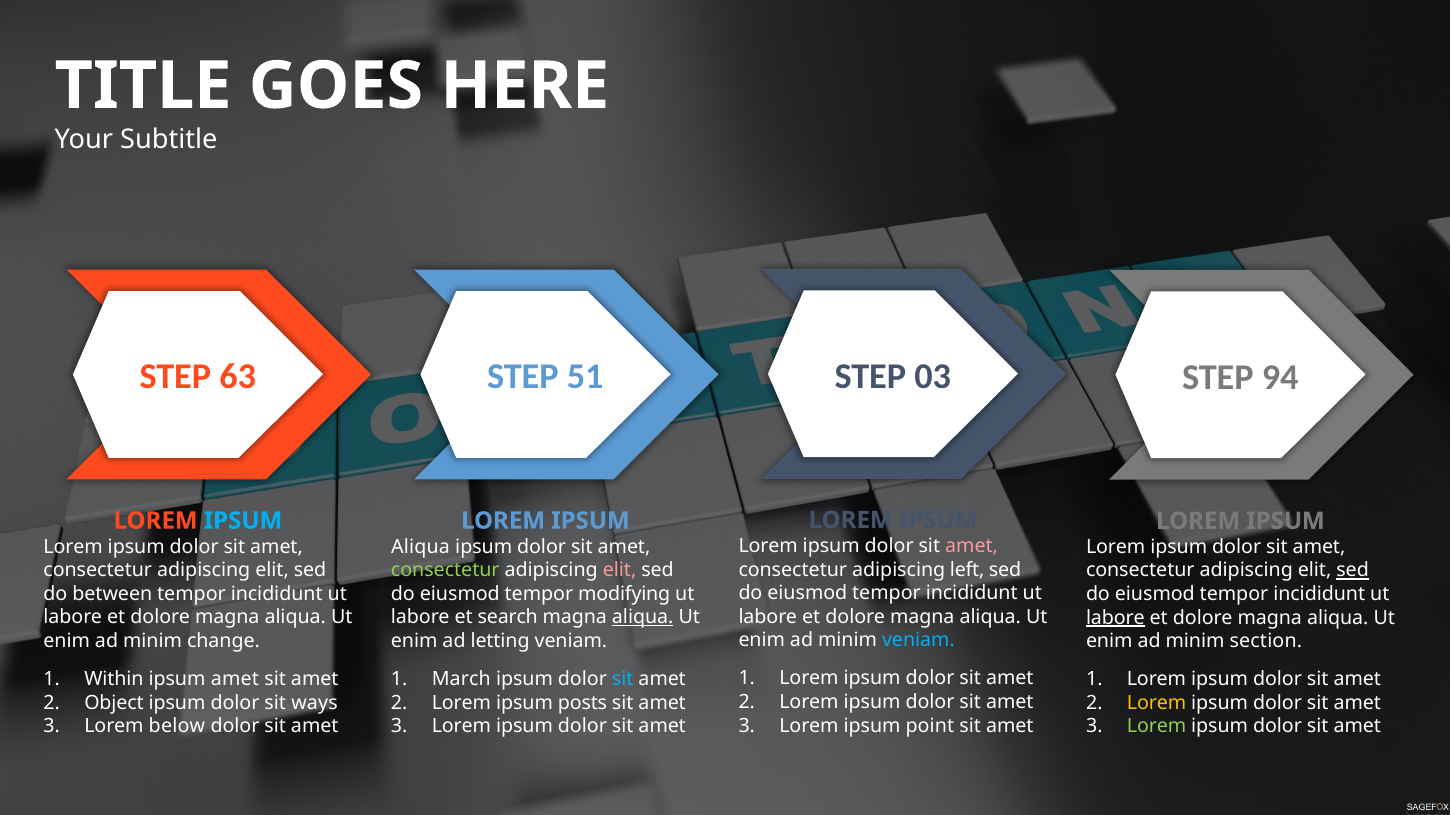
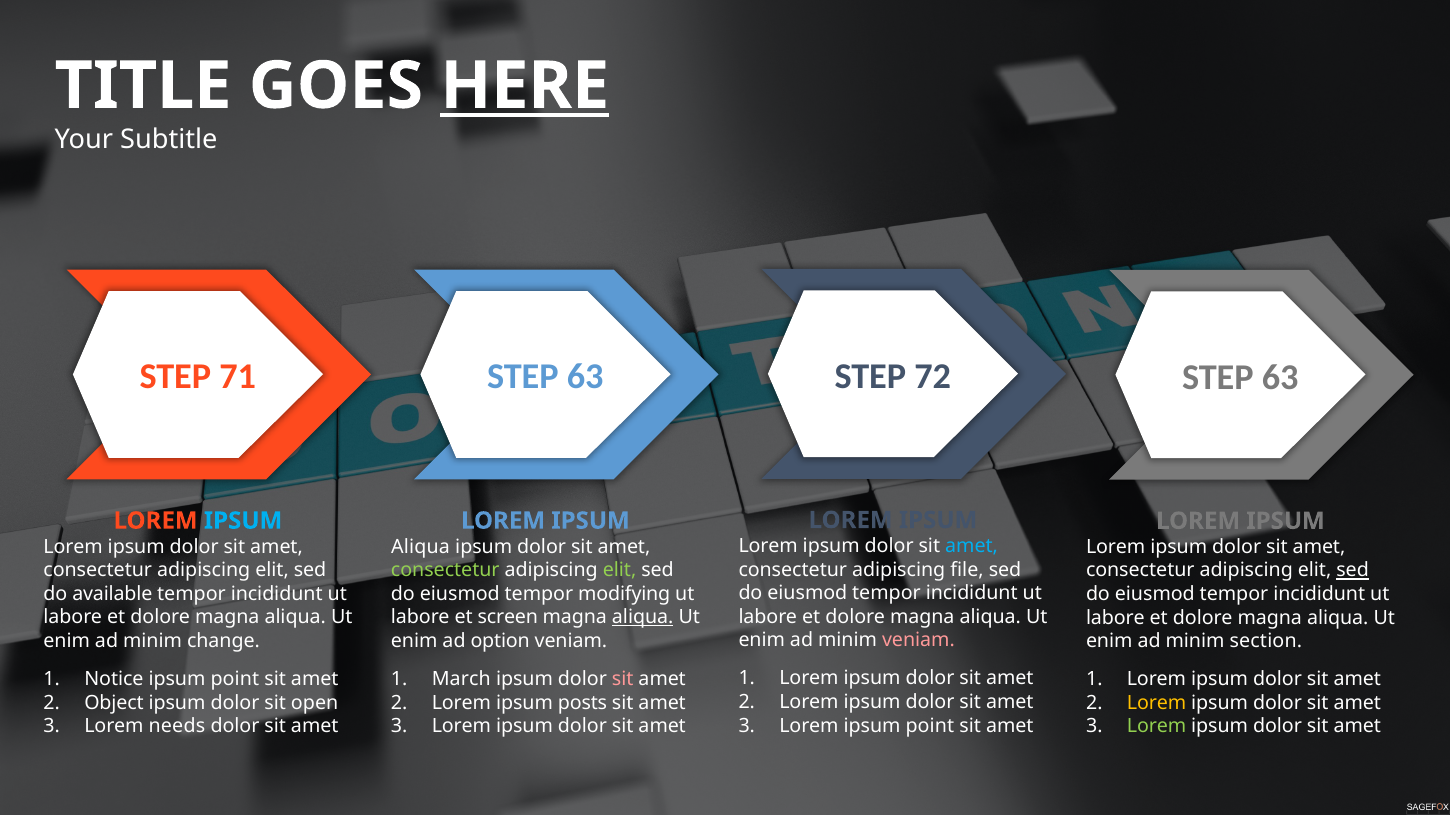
HERE underline: none -> present (525, 86)
03: 03 -> 72 (933, 377)
63: 63 -> 71 (238, 377)
51: 51 -> 63 (585, 377)
94: 94 -> 63 (1280, 377)
amet colour: pink -> light blue (972, 547)
left: left -> file (967, 570)
elit colour: pink -> light green (620, 571)
between: between -> available (112, 594)
search: search -> screen (508, 618)
labore underline: present -> none (1115, 618)
veniam colour: light blue -> pink (918, 641)
letting: letting -> option (500, 641)
Within: Within -> Notice (114, 680)
amet: amet -> point (235, 680)
sit colour: light blue -> pink (623, 680)
ways: ways -> open (315, 703)
below: below -> needs (177, 727)
